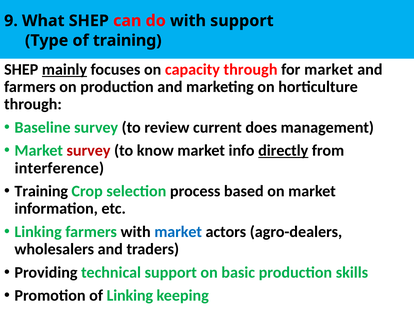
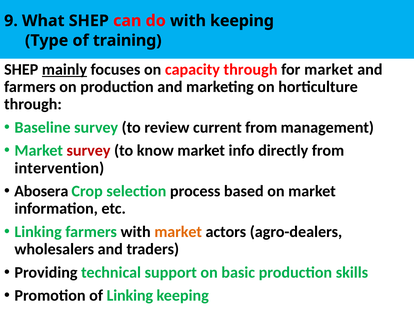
with support: support -> keeping (242, 21)
current does: does -> from (261, 127)
directly underline: present -> none (283, 150)
interference: interference -> intervention (59, 168)
Training: Training -> Abosera (41, 191)
market colour: blue -> orange (178, 231)
